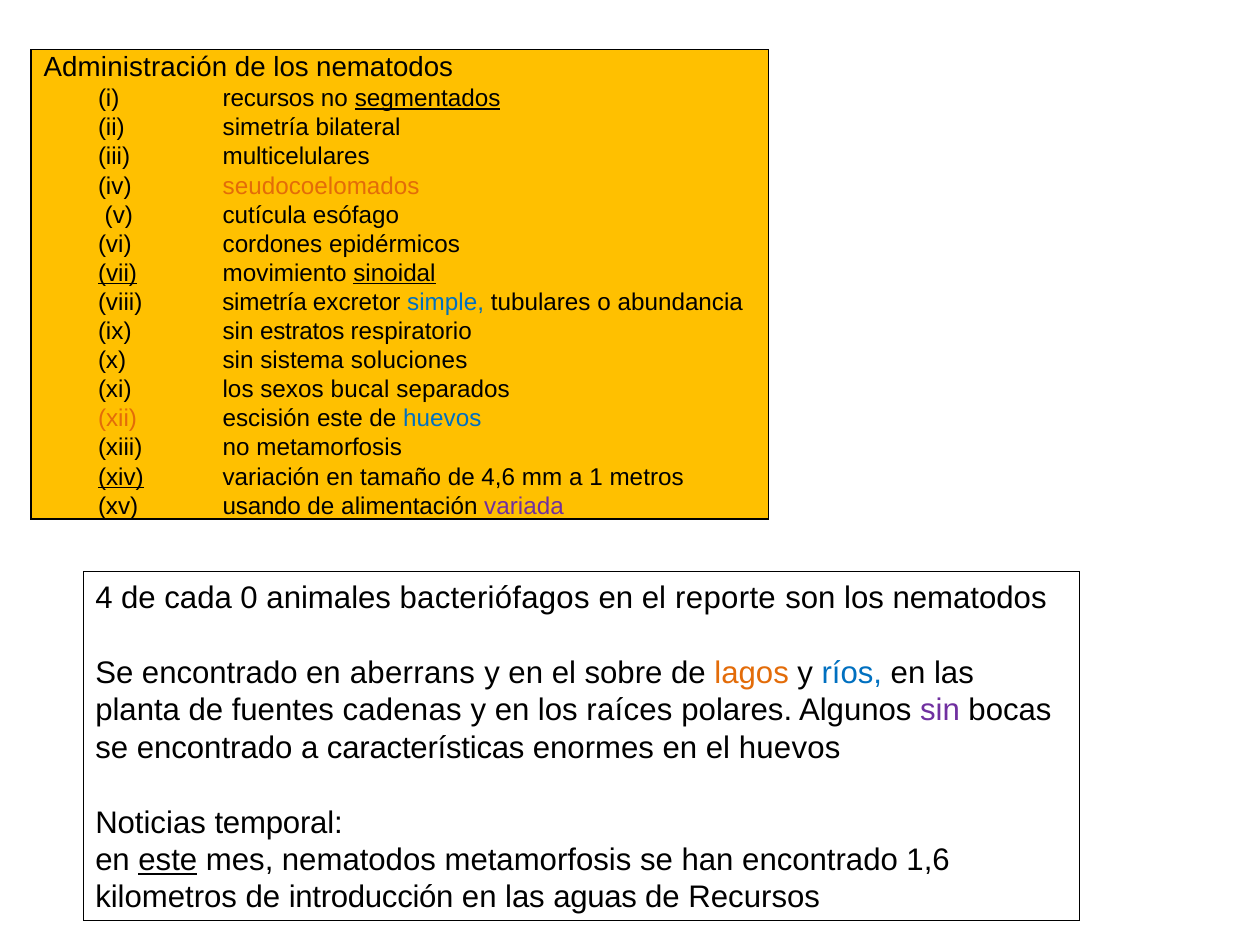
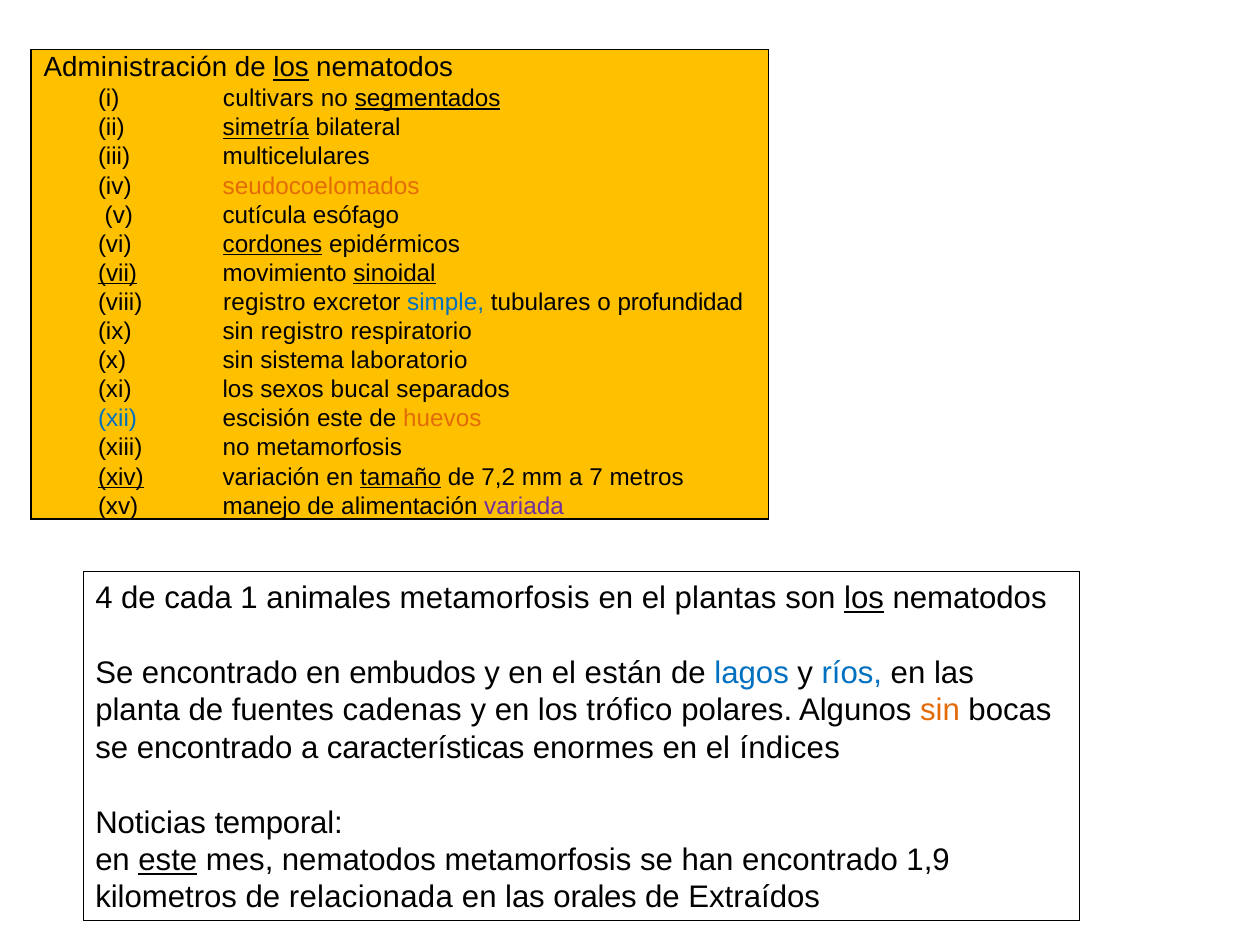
los underline: none -> present (291, 68)
i recursos: recursos -> cultivars (268, 99)
simetría underline: none -> present (266, 128)
cordones underline: none -> present (272, 244)
viii simetría: simetría -> registro (264, 302)
abundancia: abundancia -> profundidad (680, 302)
sin estratos: estratos -> registro (302, 331)
soluciones: soluciones -> laboratorio (409, 360)
xii colour: orange -> blue (118, 419)
huevos colour: blue -> orange (442, 419)
tamaño underline: none -> present (401, 477)
4,6: 4,6 -> 7,2 (498, 477)
1: 1 -> 7 (596, 477)
usando: usando -> manejo (262, 506)
0: 0 -> 1 (249, 598)
animales bacteriófagos: bacteriófagos -> metamorfosis (495, 598)
reporte: reporte -> plantas (726, 598)
los underline: none -> present (864, 598)
aberrans: aberrans -> embudos (413, 673)
sobre: sobre -> están (623, 673)
lagos colour: orange -> blue (752, 673)
raíces: raíces -> trófico (629, 710)
sin colour: purple -> orange (940, 710)
el huevos: huevos -> índices (790, 748)
1,6: 1,6 -> 1,9 (928, 860)
introducción: introducción -> relacionada (371, 897)
aguas: aguas -> orales (595, 897)
de Recursos: Recursos -> Extraídos (754, 897)
